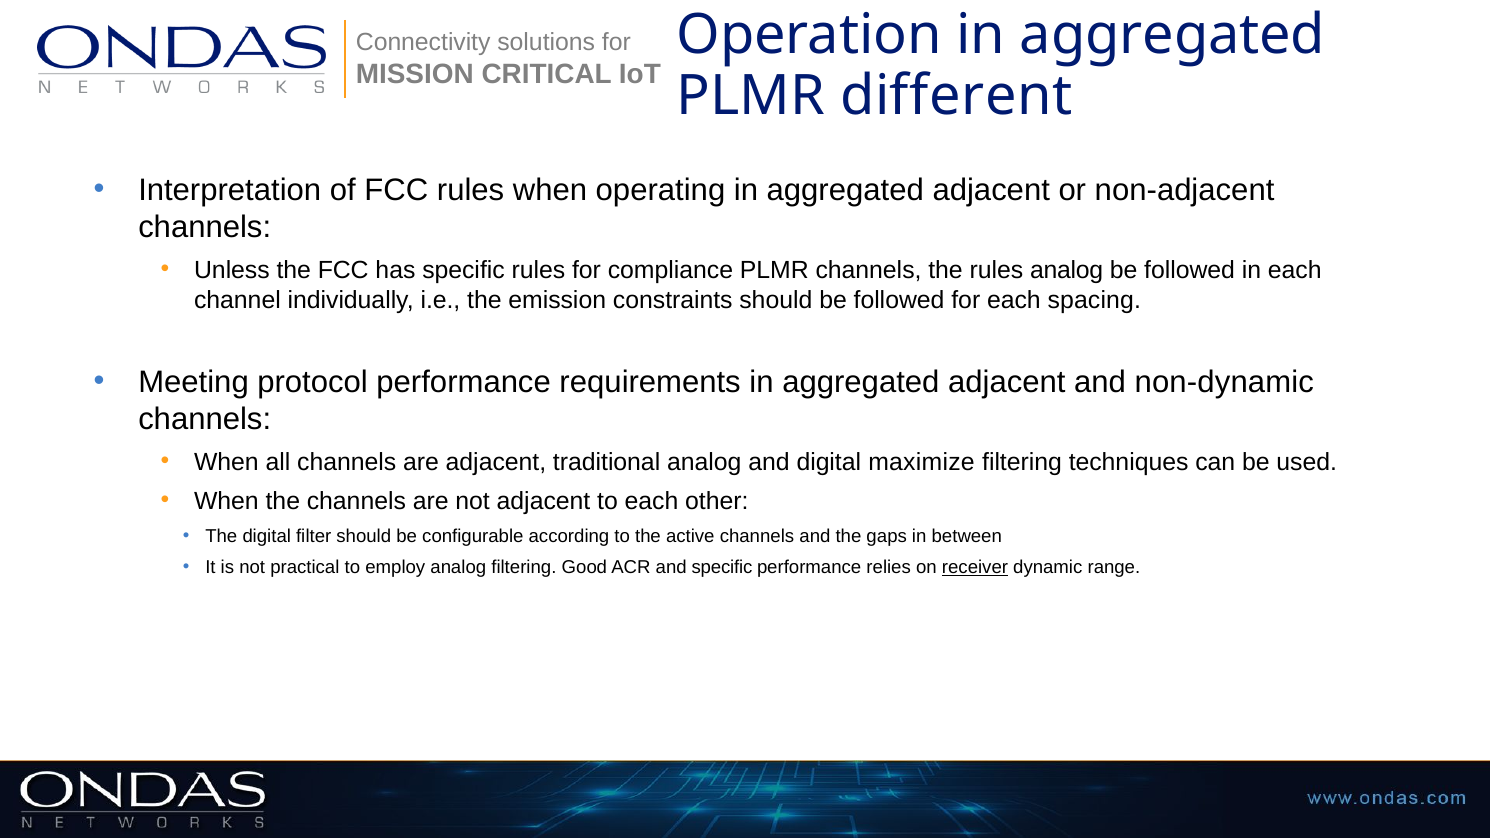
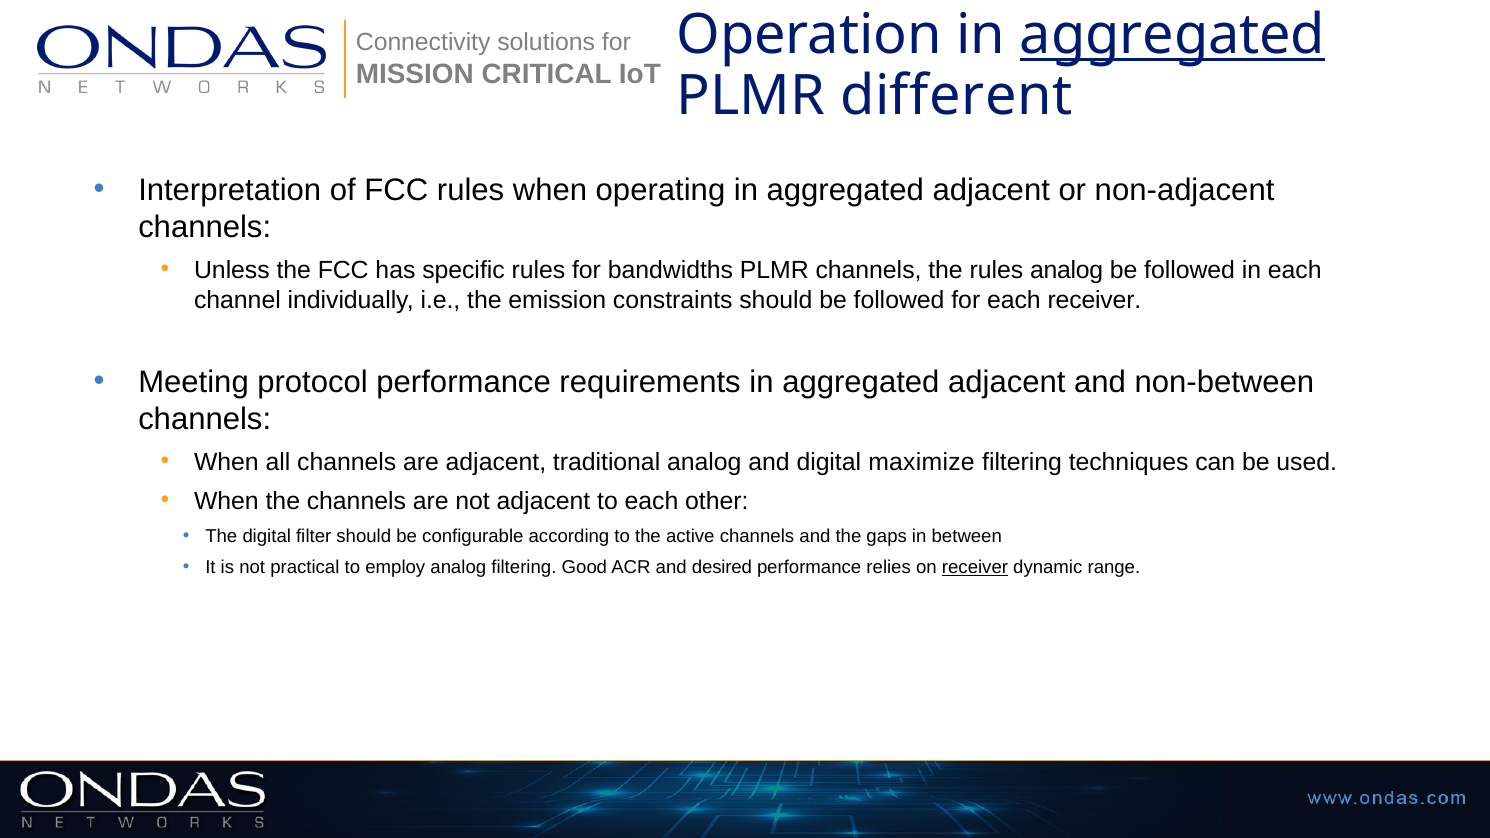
aggregated underline: none -> present (1173, 35)
compliance: compliance -> bandwidths (670, 270)
each spacing: spacing -> receiver (1094, 300)
non-dynamic: non-dynamic -> non-between (1224, 382)
and specific: specific -> desired (722, 568)
